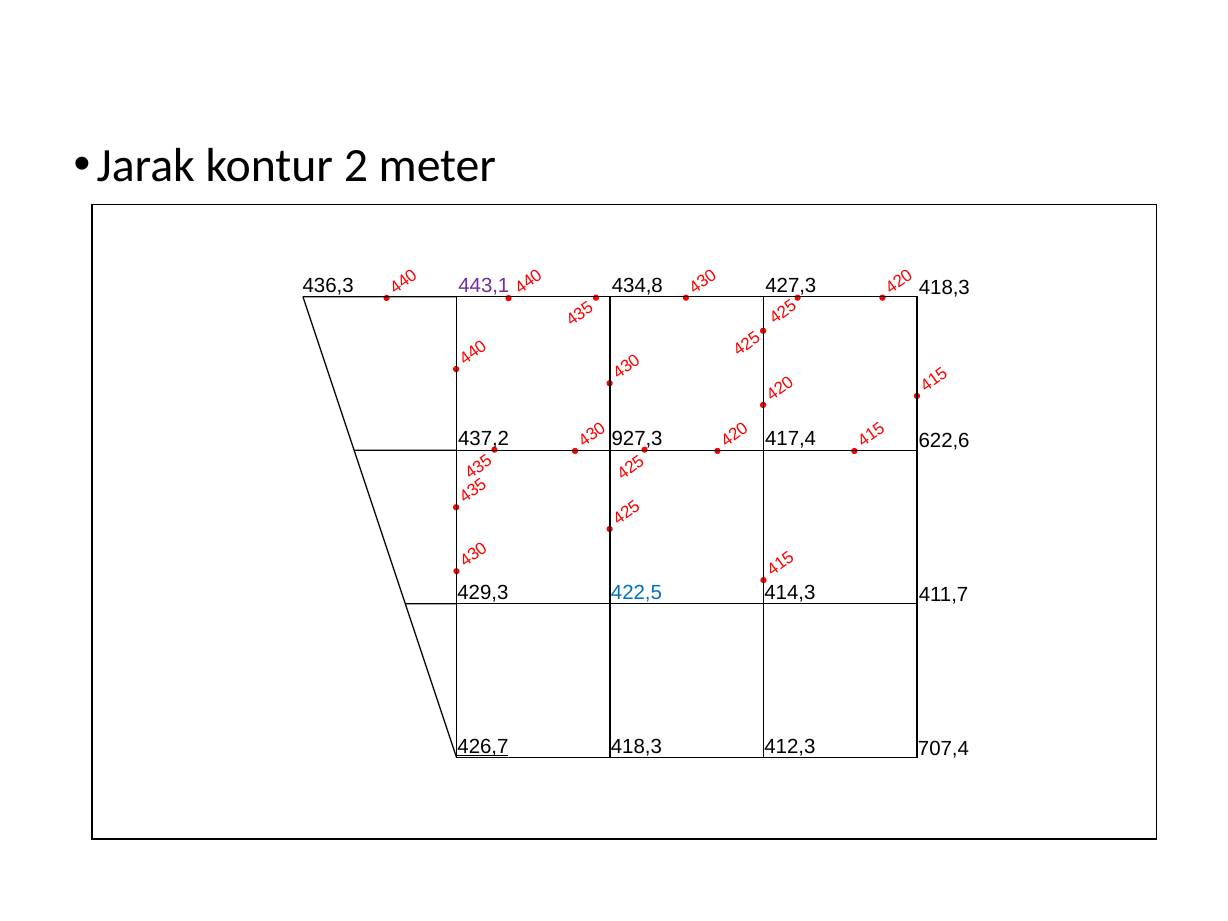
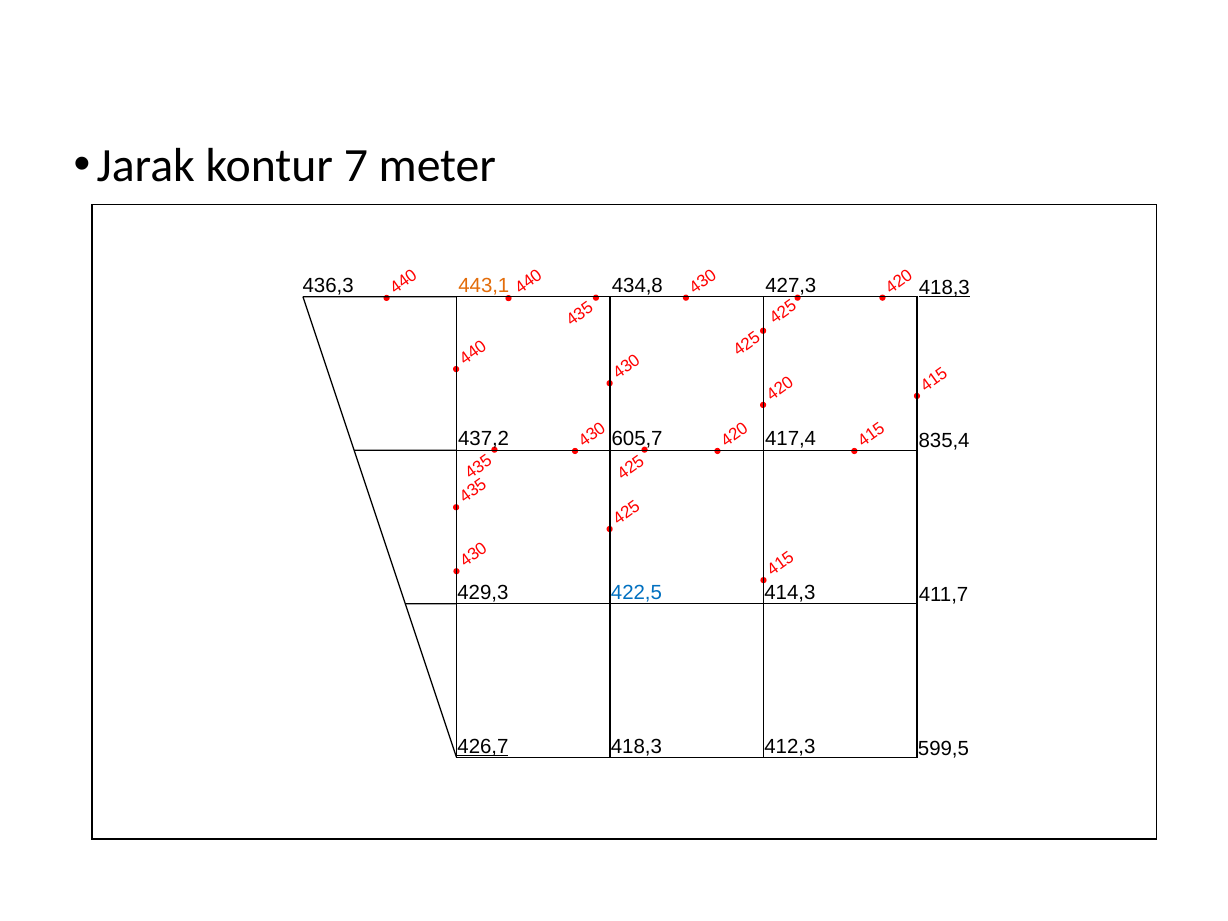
kontur 2: 2 -> 7 (356, 166)
443,1 colour: purple -> orange (484, 286)
418,3 underline: none -> present (944, 288)
927,3: 927,3 -> 605,7 (637, 439)
622,6: 622,6 -> 835,4 (944, 441)
707,4: 707,4 -> 599,5 (943, 749)
